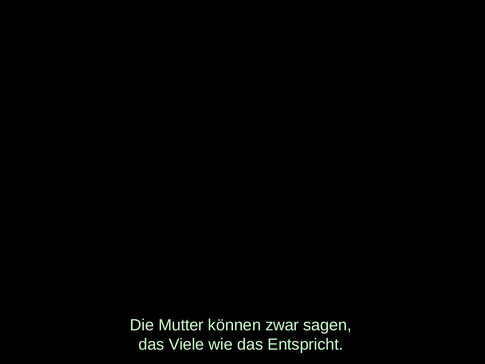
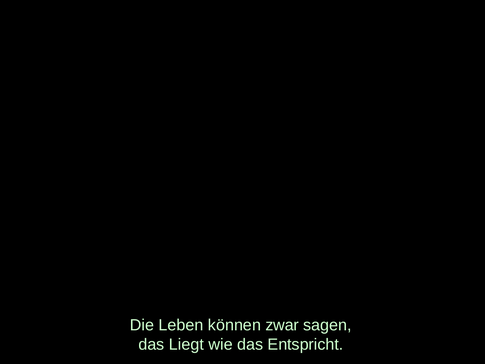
Mutter: Mutter -> Leben (181, 325)
Viele: Viele -> Liegt (186, 344)
